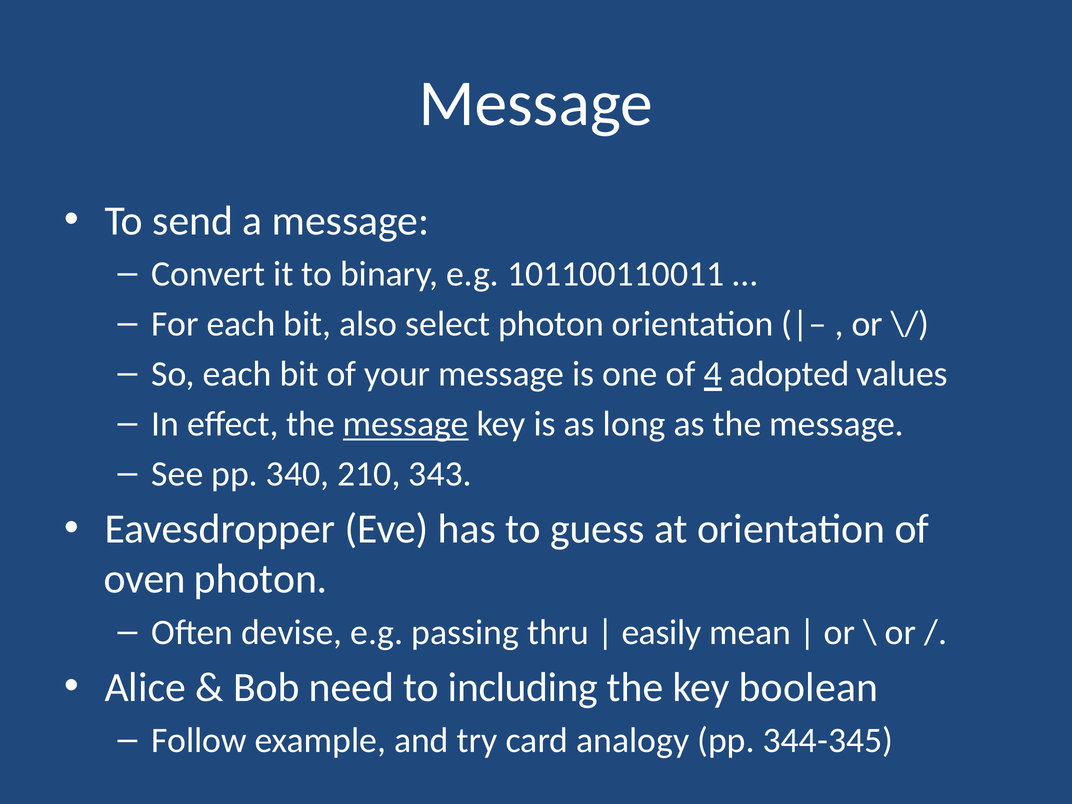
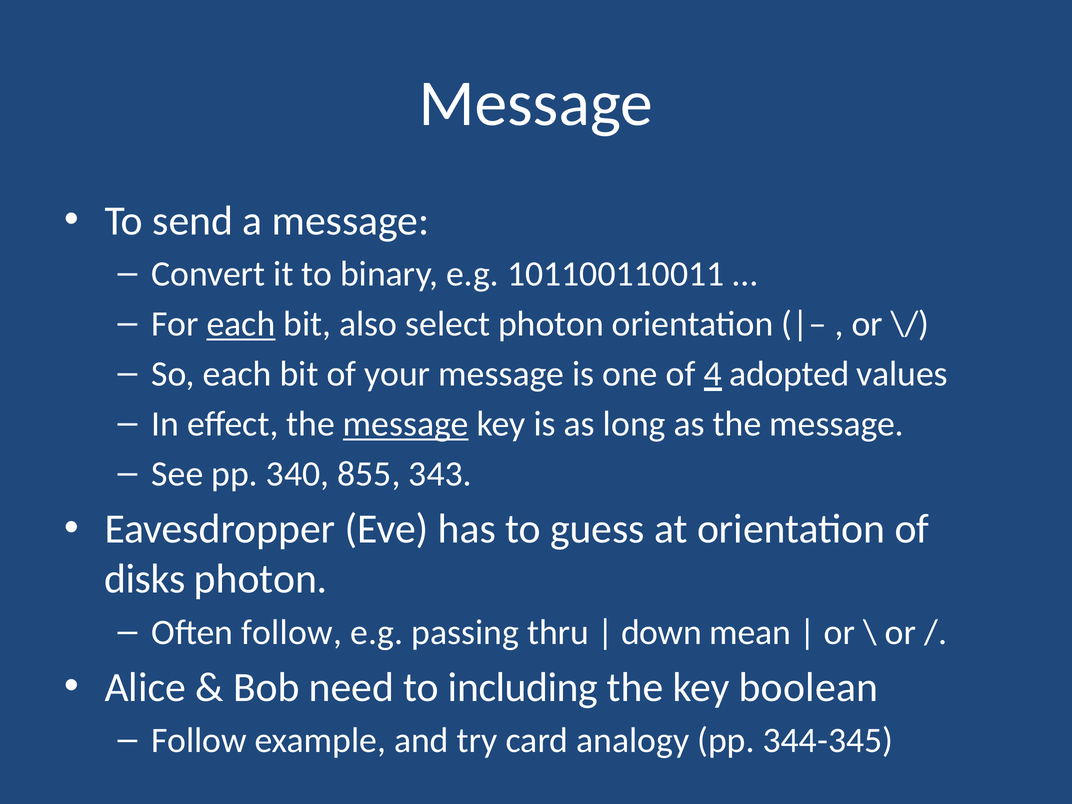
each underline: none -> present (241, 324)
210: 210 -> 855 (369, 474)
oven: oven -> disks (145, 579)
Often devise: devise -> follow (292, 632)
easily: easily -> down (661, 632)
